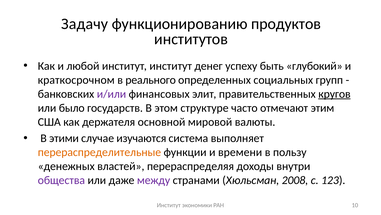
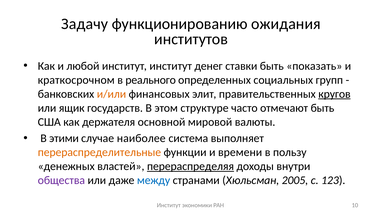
продуктов: продуктов -> ожидания (286, 24)
успеху: успеху -> ставки (241, 66)
глубокий: глубокий -> показать (314, 66)
и/или colour: purple -> orange (111, 94)
было: было -> ящик (72, 108)
отмечают этим: этим -> быть (322, 108)
изучаются: изучаются -> наиболее (141, 138)
перераспределяя underline: none -> present (191, 166)
между colour: purple -> blue (154, 180)
2008: 2008 -> 2005 (295, 180)
